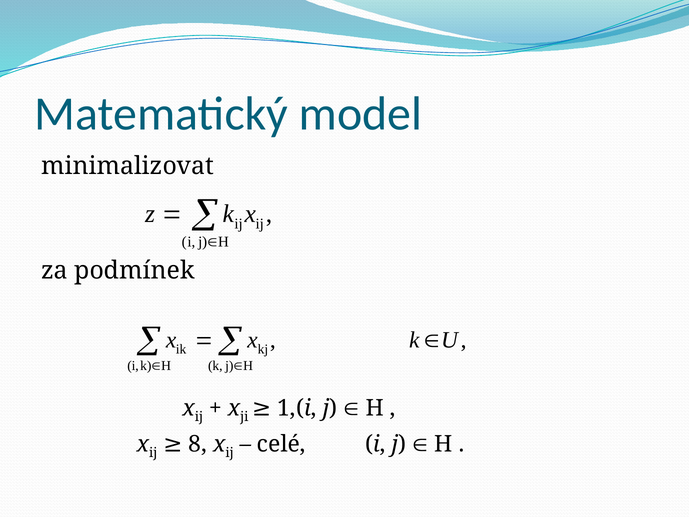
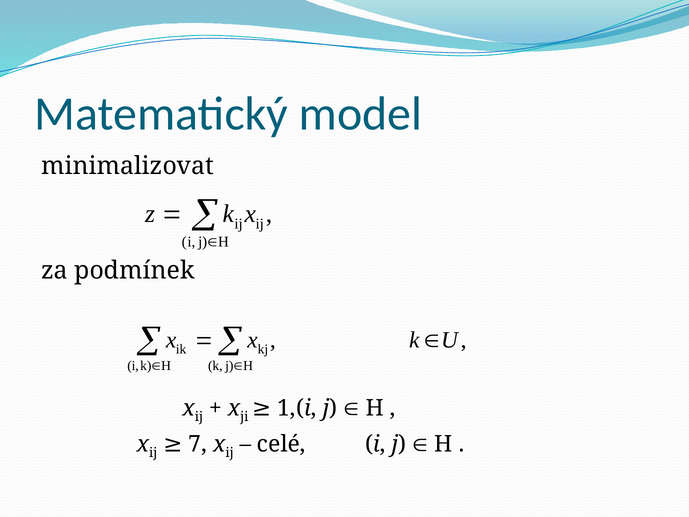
8: 8 -> 7 (198, 444)
